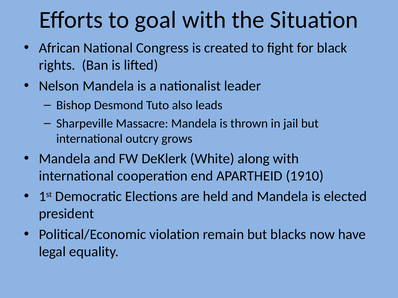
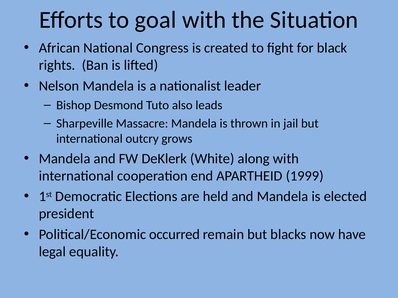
1910: 1910 -> 1999 (305, 176)
violation: violation -> occurred (175, 235)
